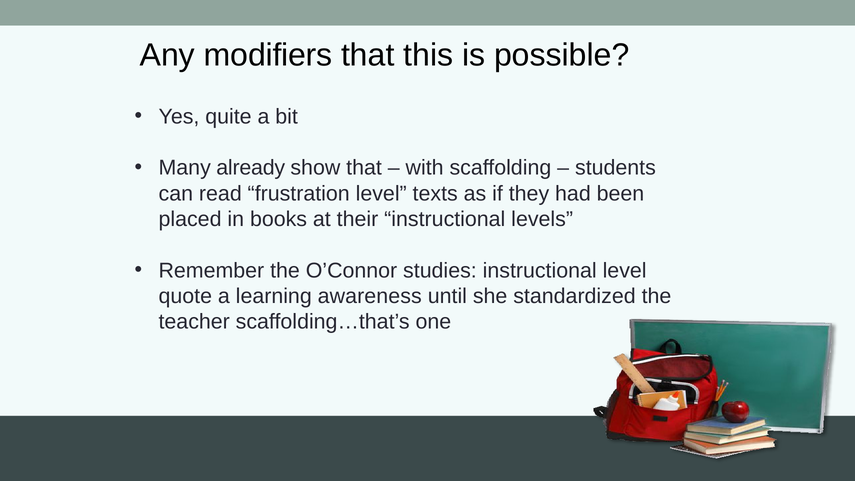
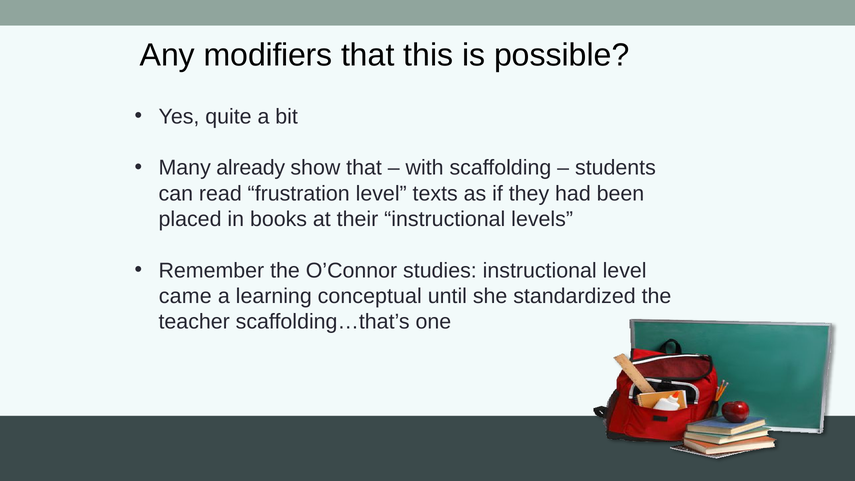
quote: quote -> came (185, 296)
awareness: awareness -> conceptual (370, 296)
